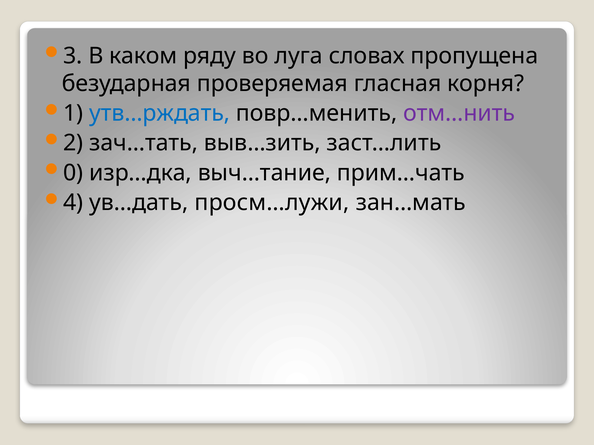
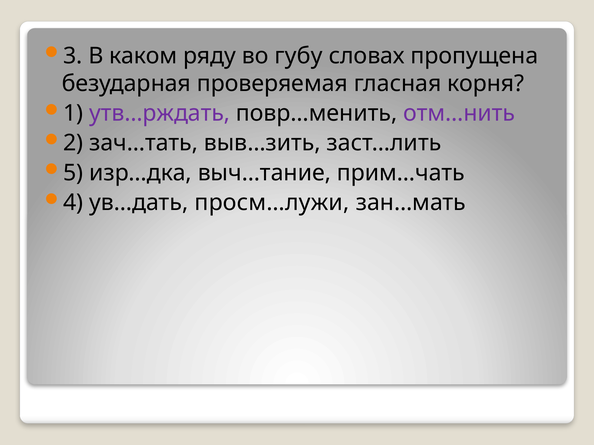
луга: луга -> губу (299, 56)
утв…рждать colour: blue -> purple (160, 113)
0: 0 -> 5 (73, 173)
